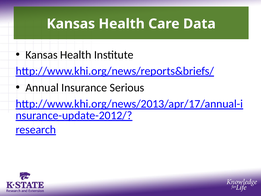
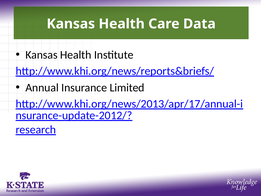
Serious: Serious -> Limited (127, 88)
